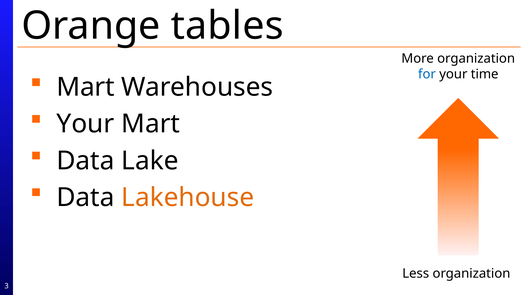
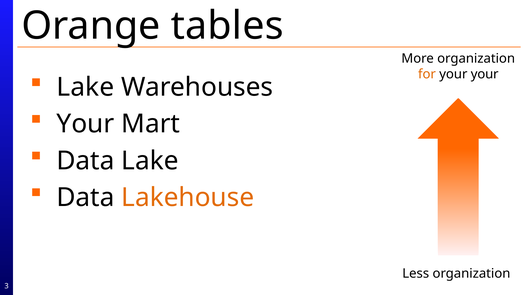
for colour: blue -> orange (427, 74)
your time: time -> your (485, 74)
Mart: Mart -> Lake (85, 87)
